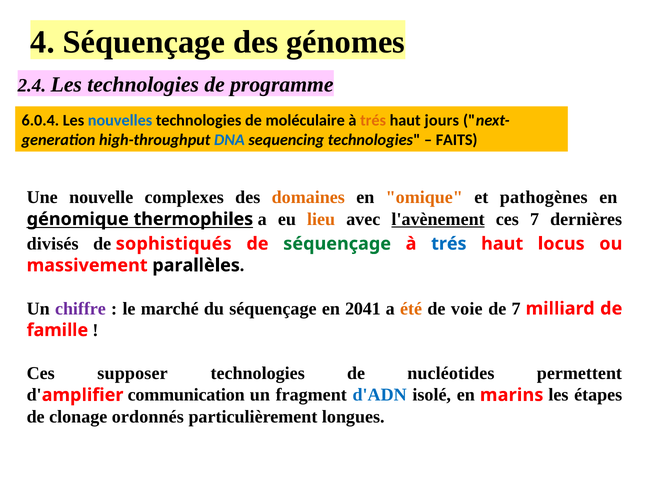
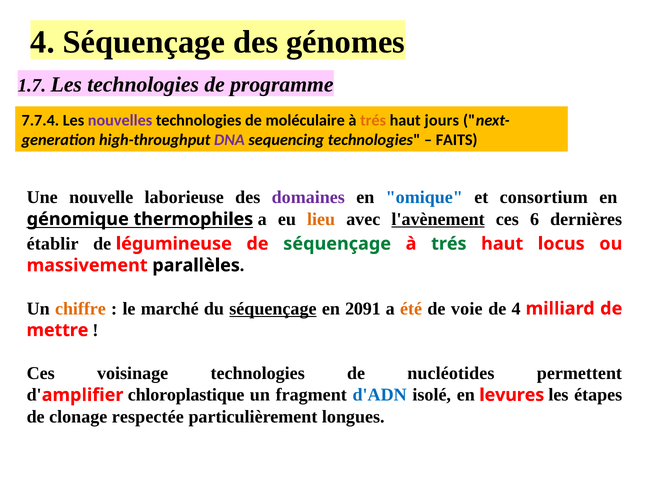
2.4: 2.4 -> 1.7 (32, 86)
6.0.4: 6.0.4 -> 7.7.4 (40, 121)
nouvelles colour: blue -> purple (120, 121)
DNA colour: blue -> purple (229, 140)
complexes: complexes -> laborieuse (184, 198)
domaines colour: orange -> purple (308, 198)
omique colour: orange -> blue (424, 198)
pathogènes: pathogènes -> consortium (544, 198)
ces 7: 7 -> 6 (535, 219)
divisés: divisés -> établir (53, 244)
sophistiqués: sophistiqués -> légumineuse (174, 244)
trés colour: blue -> green (449, 244)
chiffre colour: purple -> orange (80, 309)
séquençage underline: none -> present (273, 309)
2041: 2041 -> 2091 (363, 309)
de 7: 7 -> 4 (516, 309)
famille: famille -> mettre (57, 331)
supposer: supposer -> voisinage (133, 374)
communication: communication -> chloroplastique (186, 396)
marins: marins -> levures (512, 396)
ordonnés: ordonnés -> respectée (148, 417)
